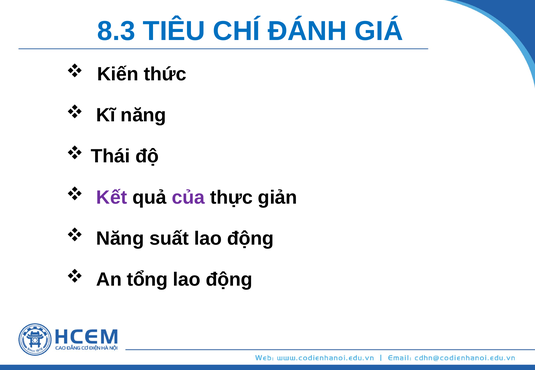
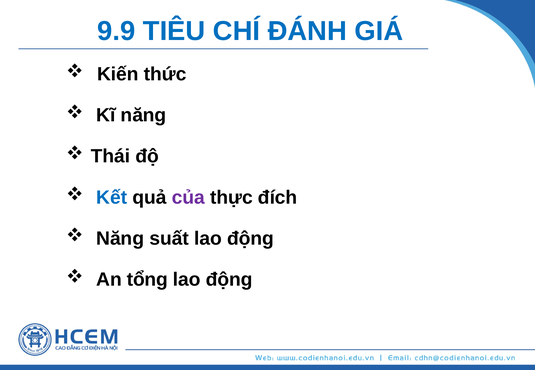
8.3: 8.3 -> 9.9 (116, 31)
Kết colour: purple -> blue (112, 198)
giản: giản -> đích (278, 198)
